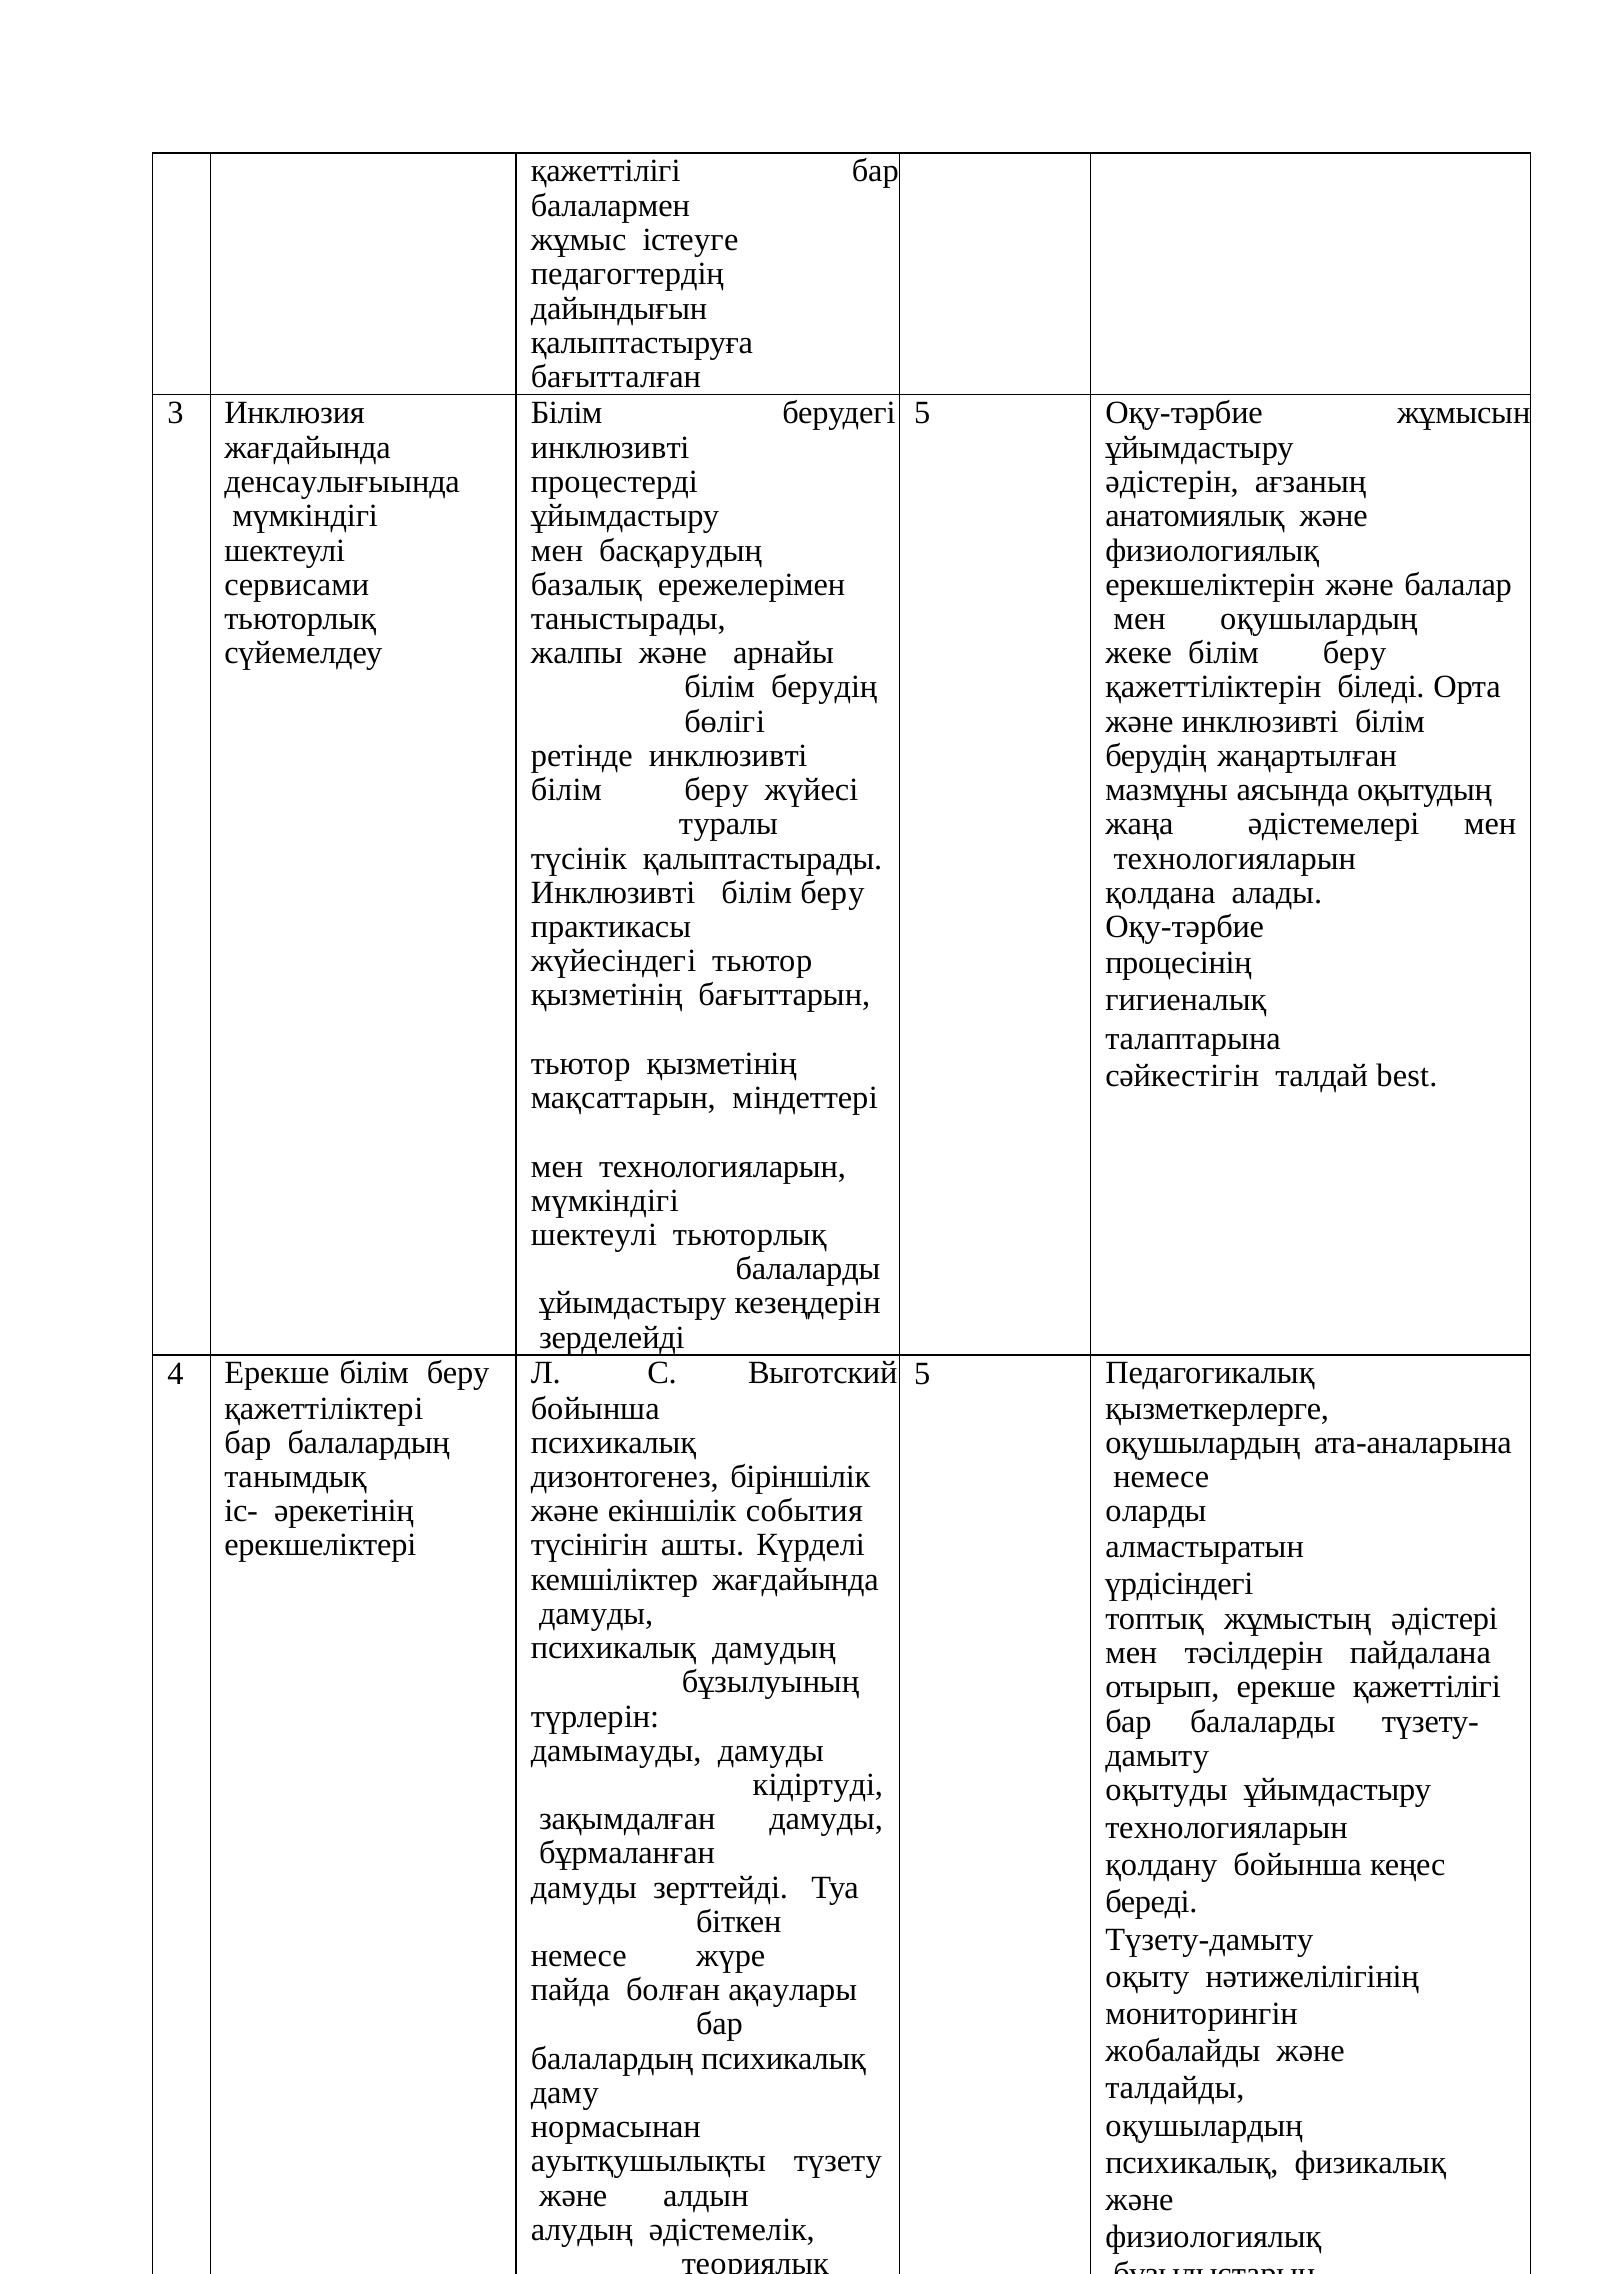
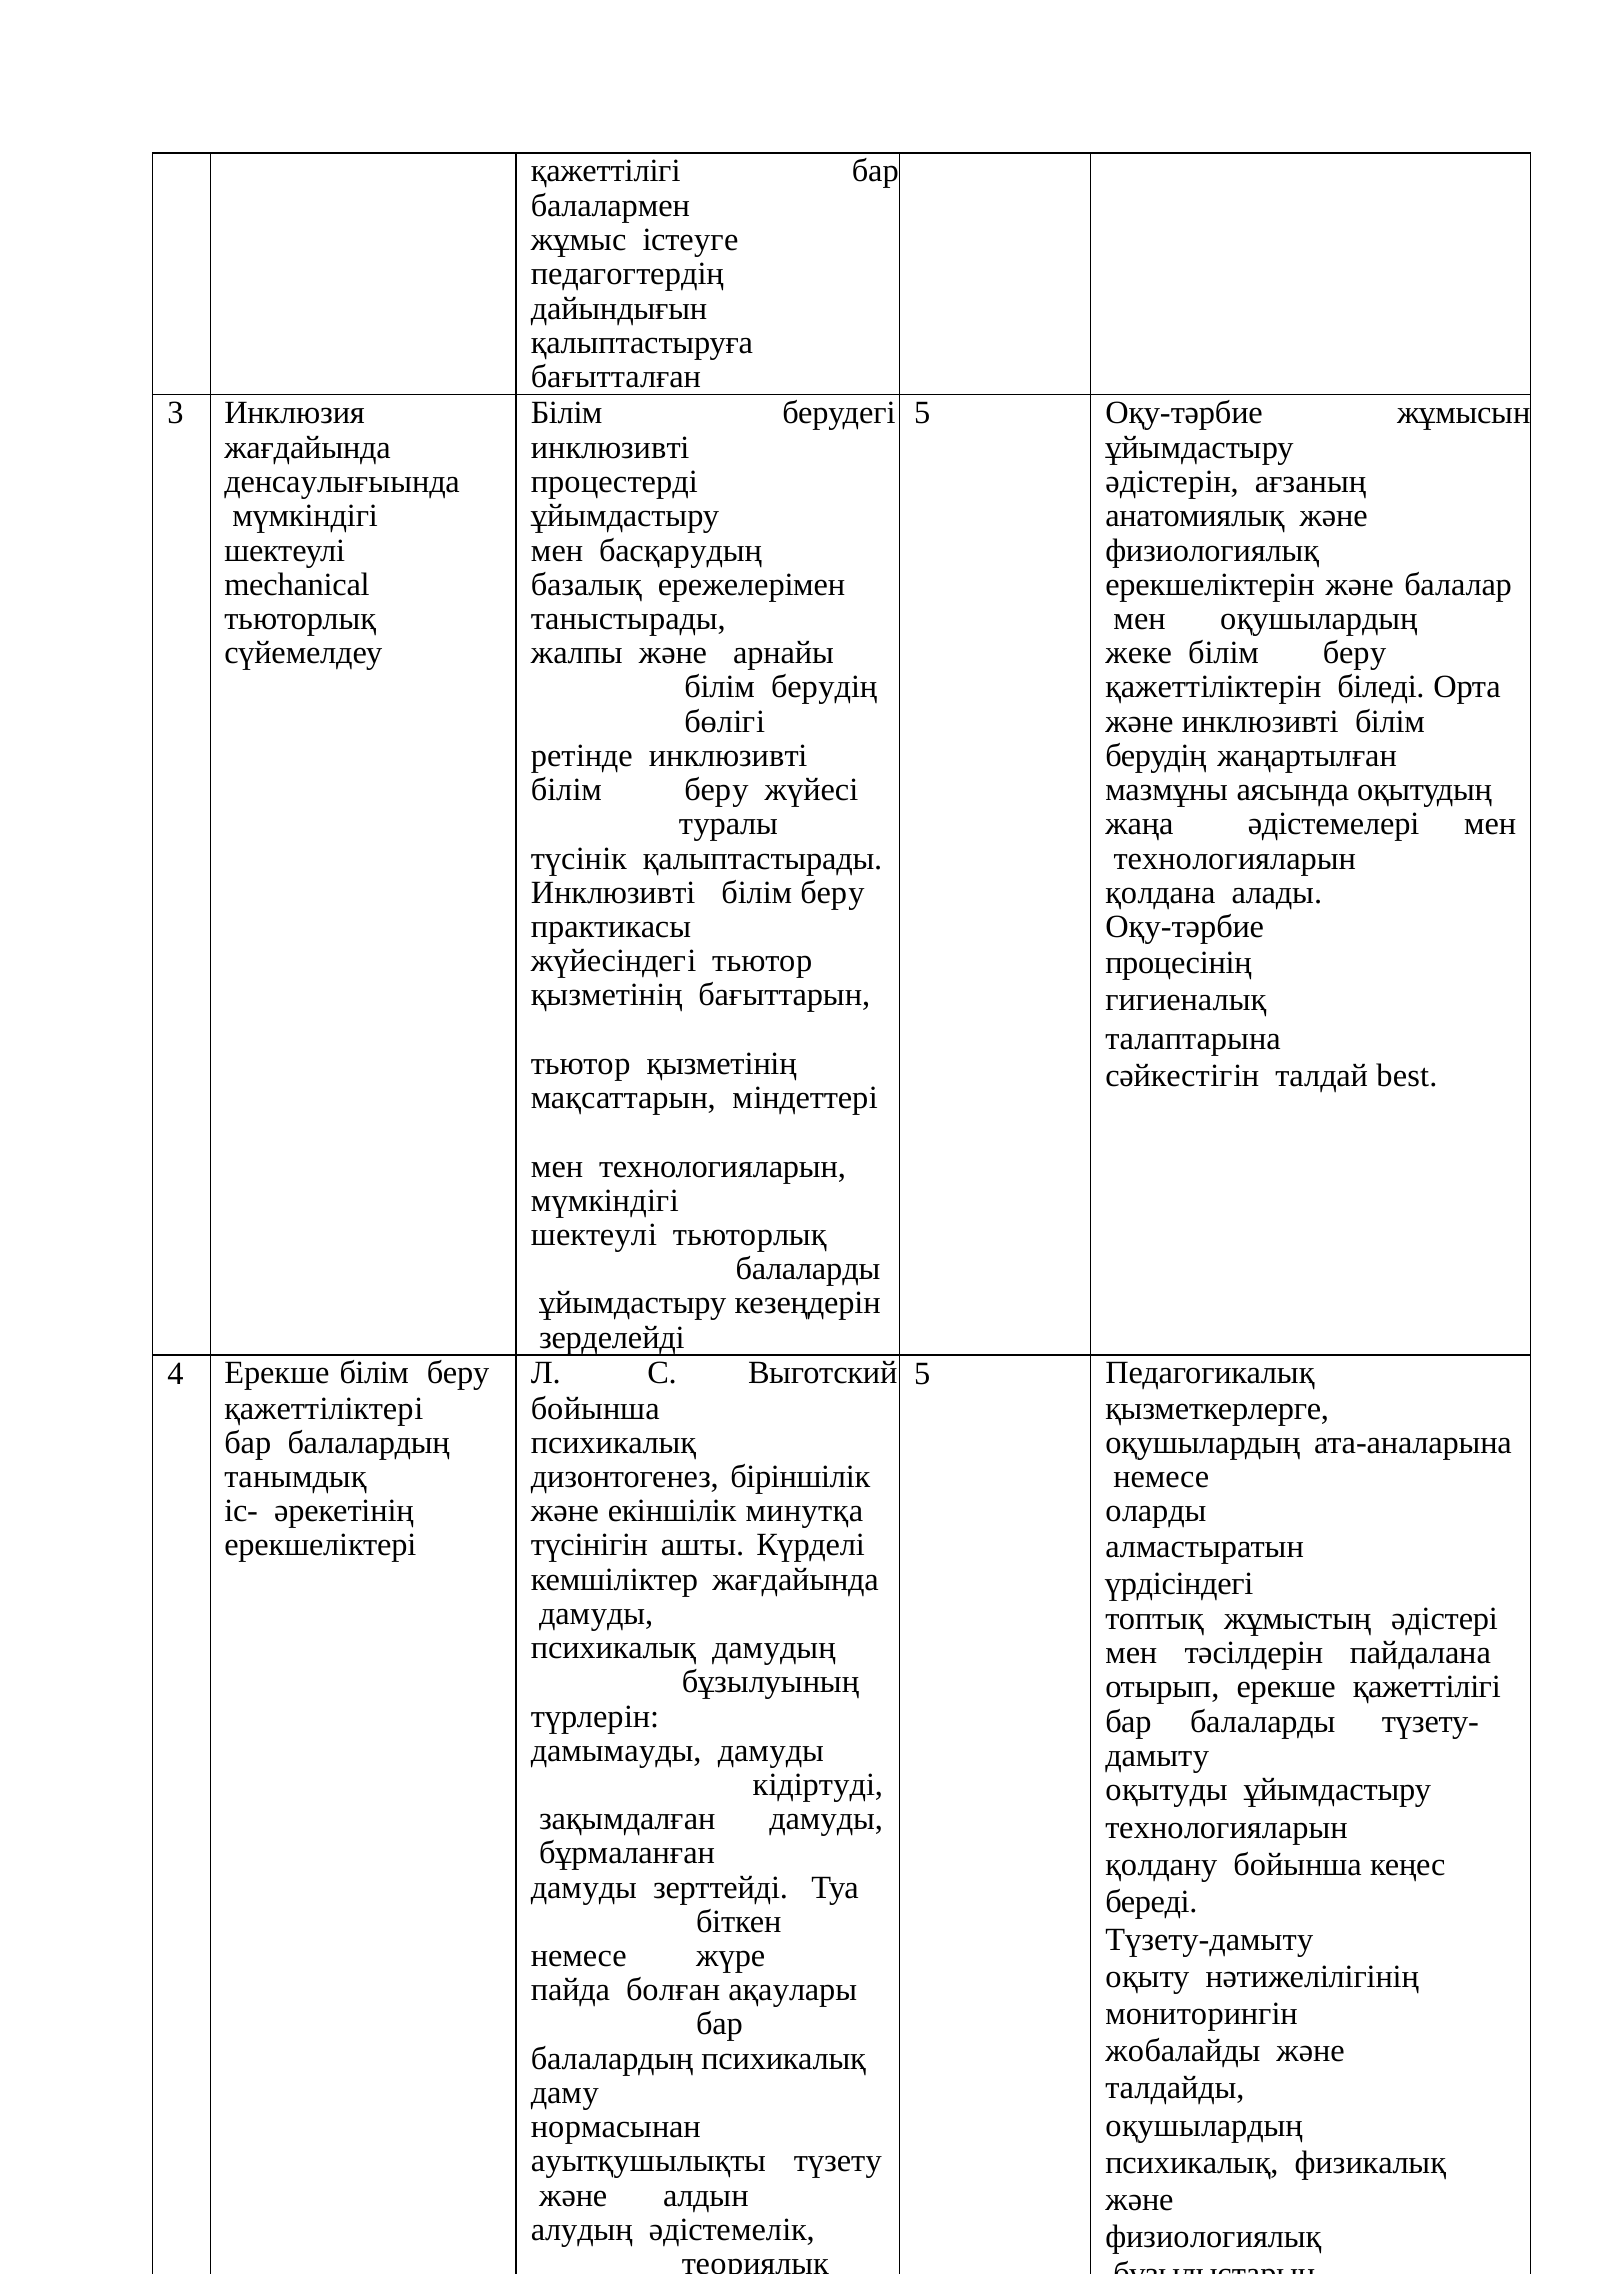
сервисами: сервисами -> mechanical (297, 585)
события: события -> минутқа (804, 1511)
